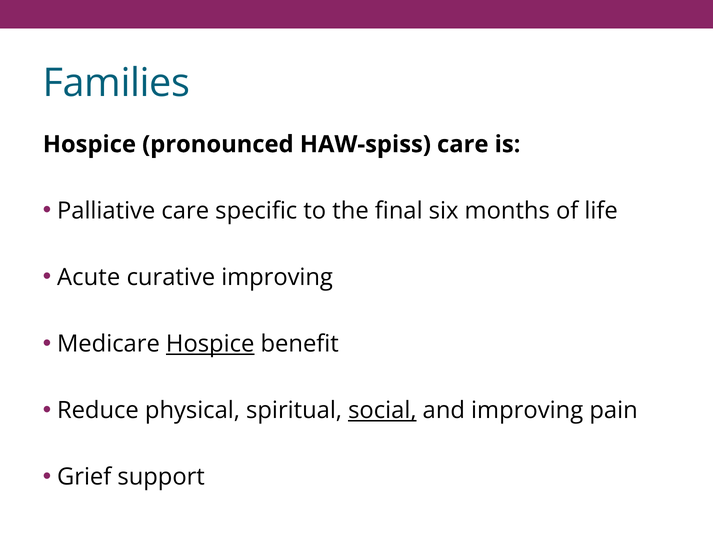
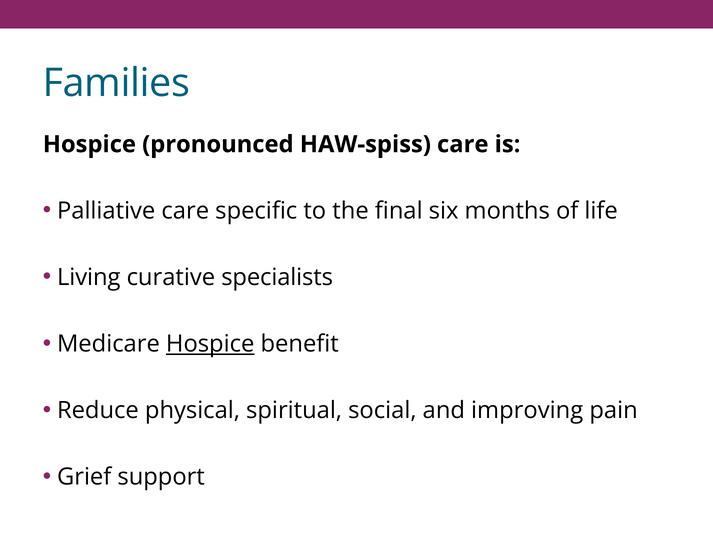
Acute: Acute -> Living (89, 277)
curative improving: improving -> specialists (277, 277)
social underline: present -> none (382, 410)
